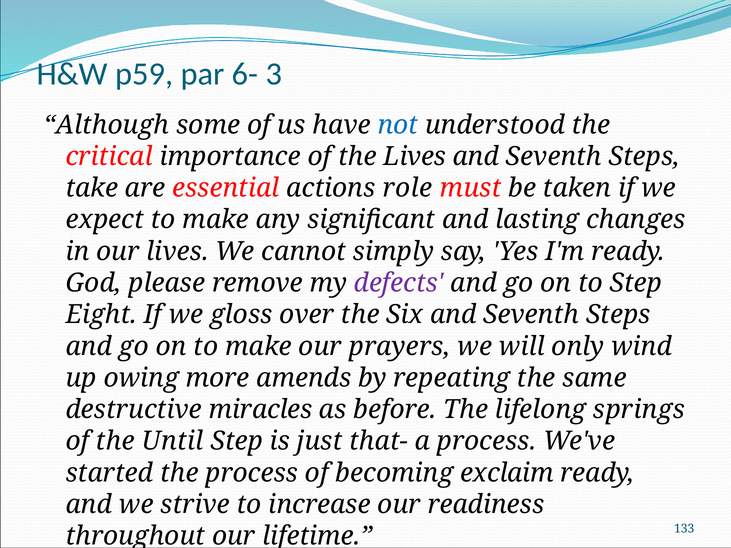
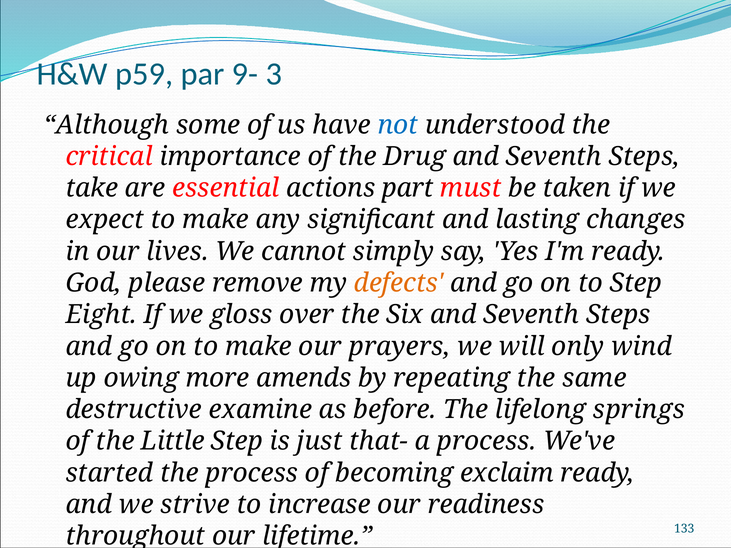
6-: 6- -> 9- (245, 74)
the Lives: Lives -> Drug (415, 157)
role: role -> part (408, 188)
defects colour: purple -> orange (399, 283)
miracles: miracles -> examine (260, 410)
Until: Until -> Little (173, 441)
